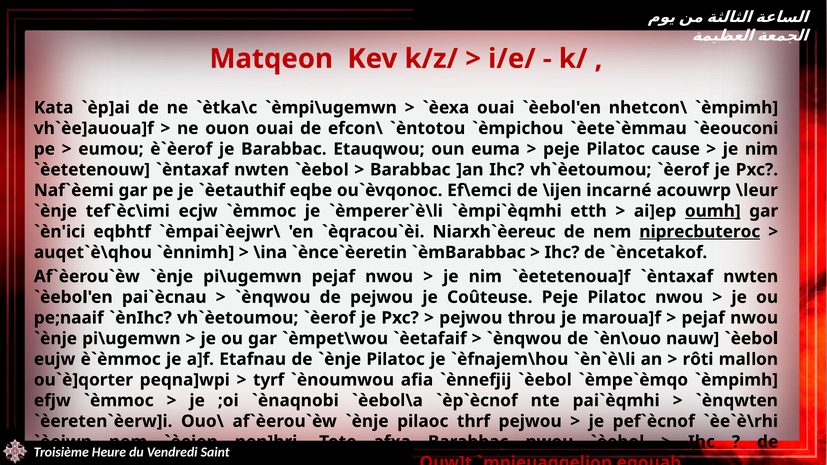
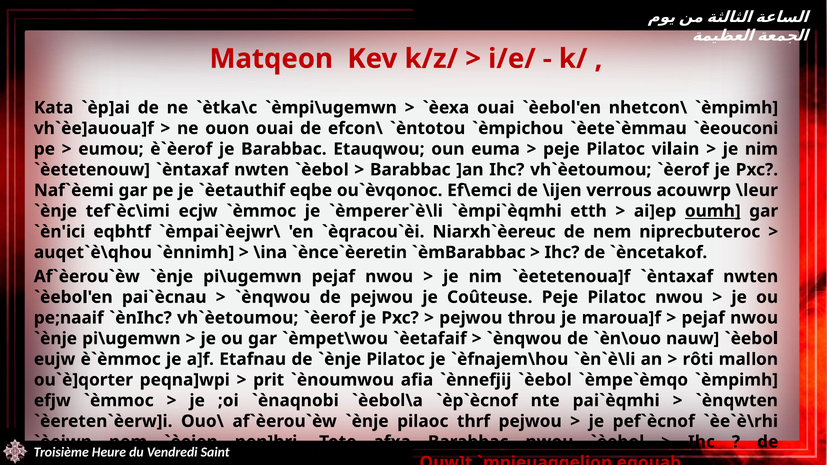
cause: cause -> vilain (675, 149)
incarné: incarné -> verrous (619, 190)
niprecbuteroc underline: present -> none (700, 232)
tyrf: tyrf -> prit (269, 380)
